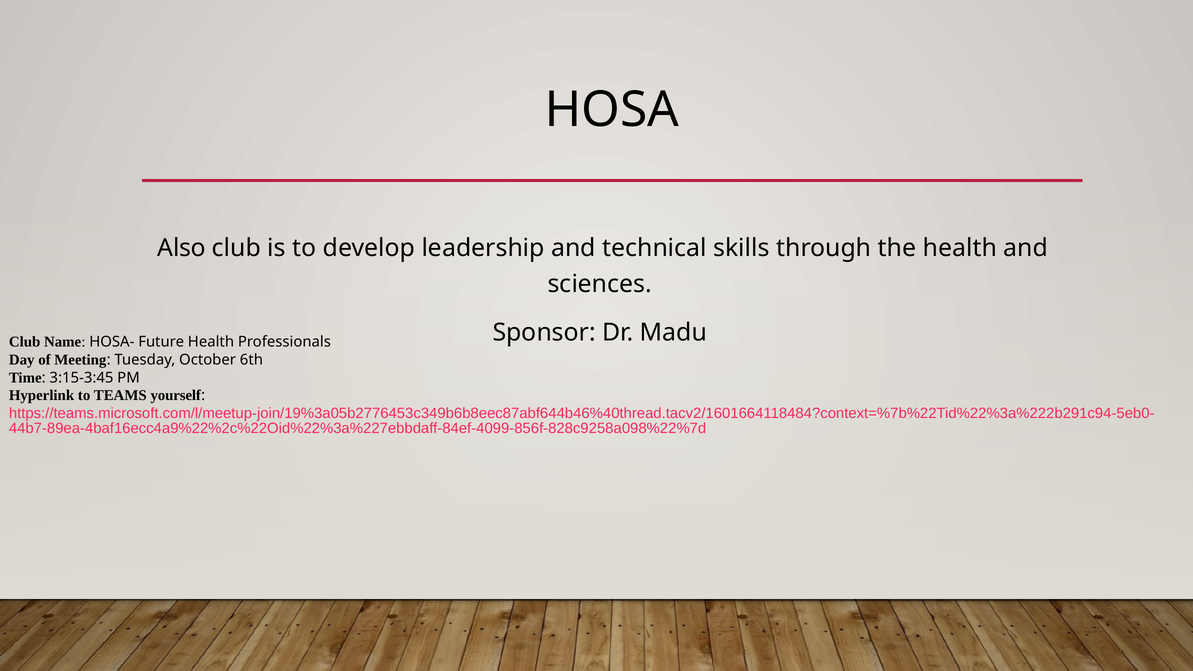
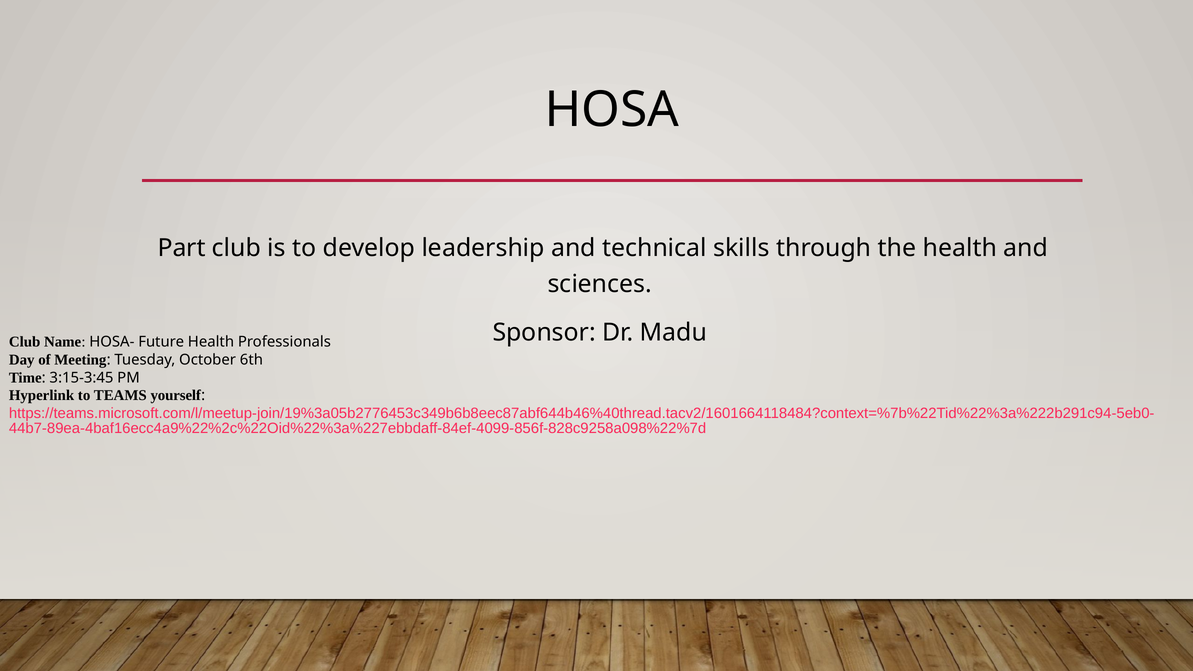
Also: Also -> Part (182, 248)
